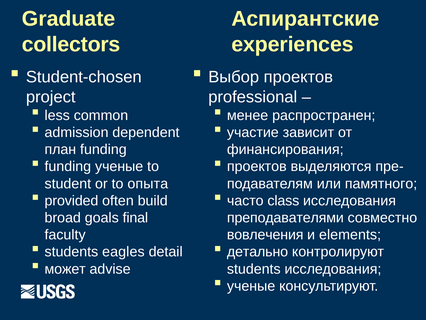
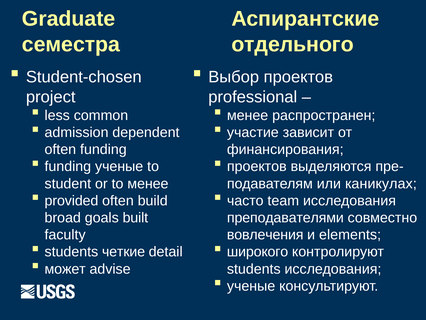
collectors: collectors -> семестра (71, 44)
experiences: experiences -> отдельного (293, 44)
план: план -> often (60, 149)
to опыта: опыта -> менее (148, 183)
памятного: памятного -> каникулах (381, 183)
class: class -> team (283, 200)
final: final -> built (135, 217)
eagles: eagles -> четкие (124, 252)
детально: детально -> широкого (258, 252)
